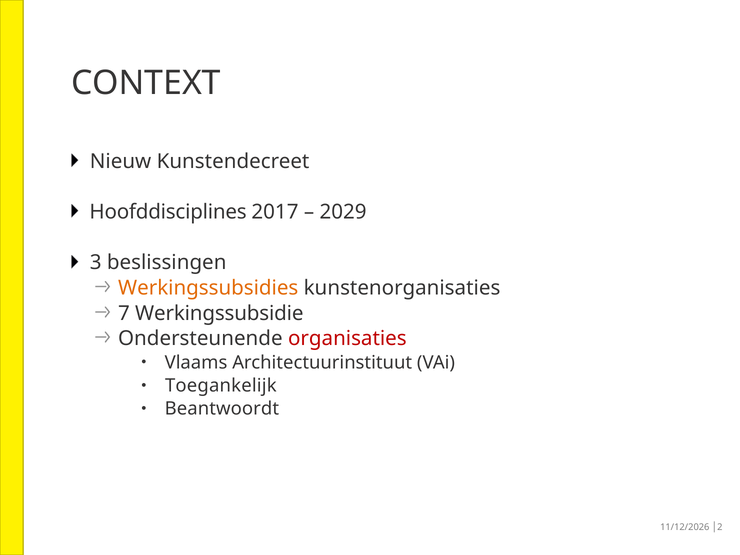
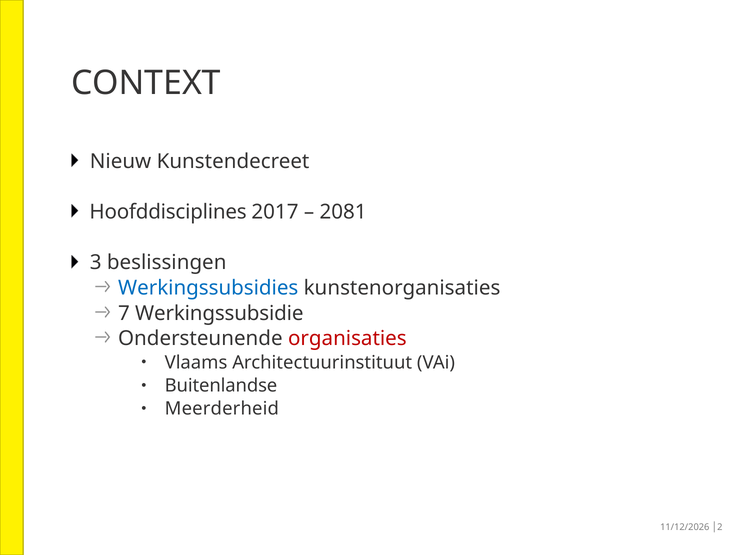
2029: 2029 -> 2081 (343, 212)
Werkingssubsidies colour: orange -> blue (208, 288)
Toegankelijk: Toegankelijk -> Buitenlandse (221, 386)
Beantwoordt: Beantwoordt -> Meerderheid (222, 409)
